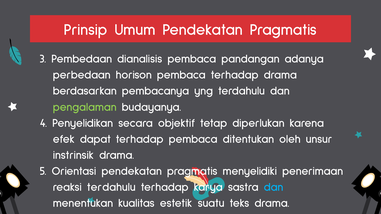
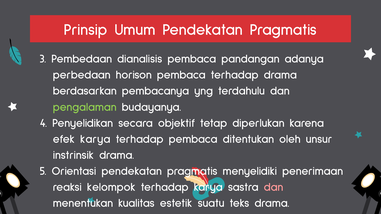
efek dapat: dapat -> karya (95, 139)
reaksi terdahulu: terdahulu -> kelompok (111, 187)
dan colour: light blue -> pink (273, 187)
